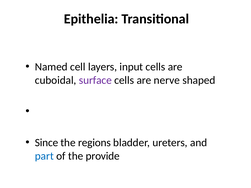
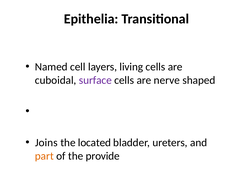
input: input -> living (131, 67)
Since: Since -> Joins (46, 143)
regions: regions -> located (94, 143)
part colour: blue -> orange (44, 156)
